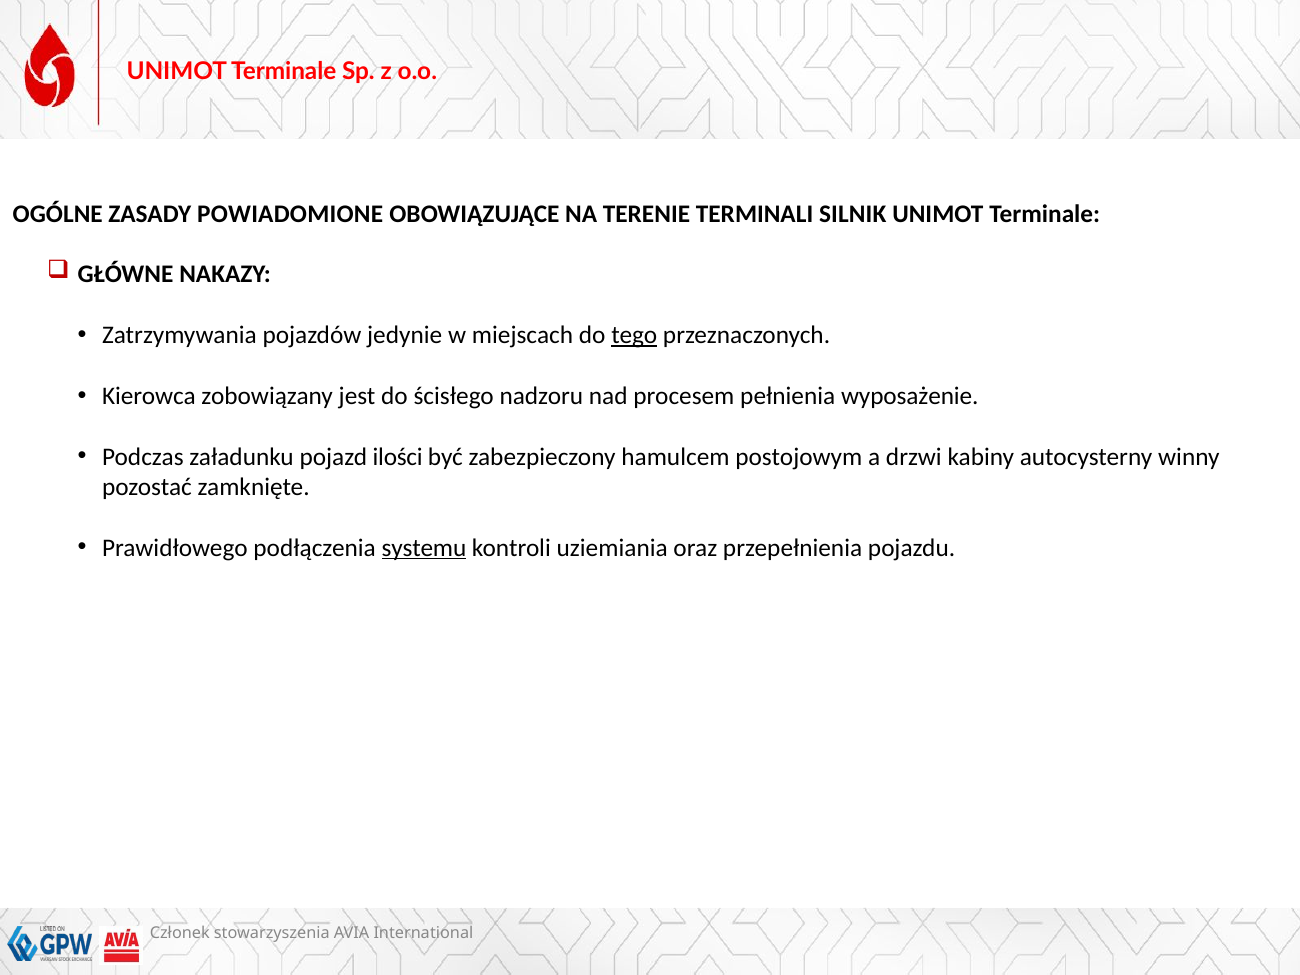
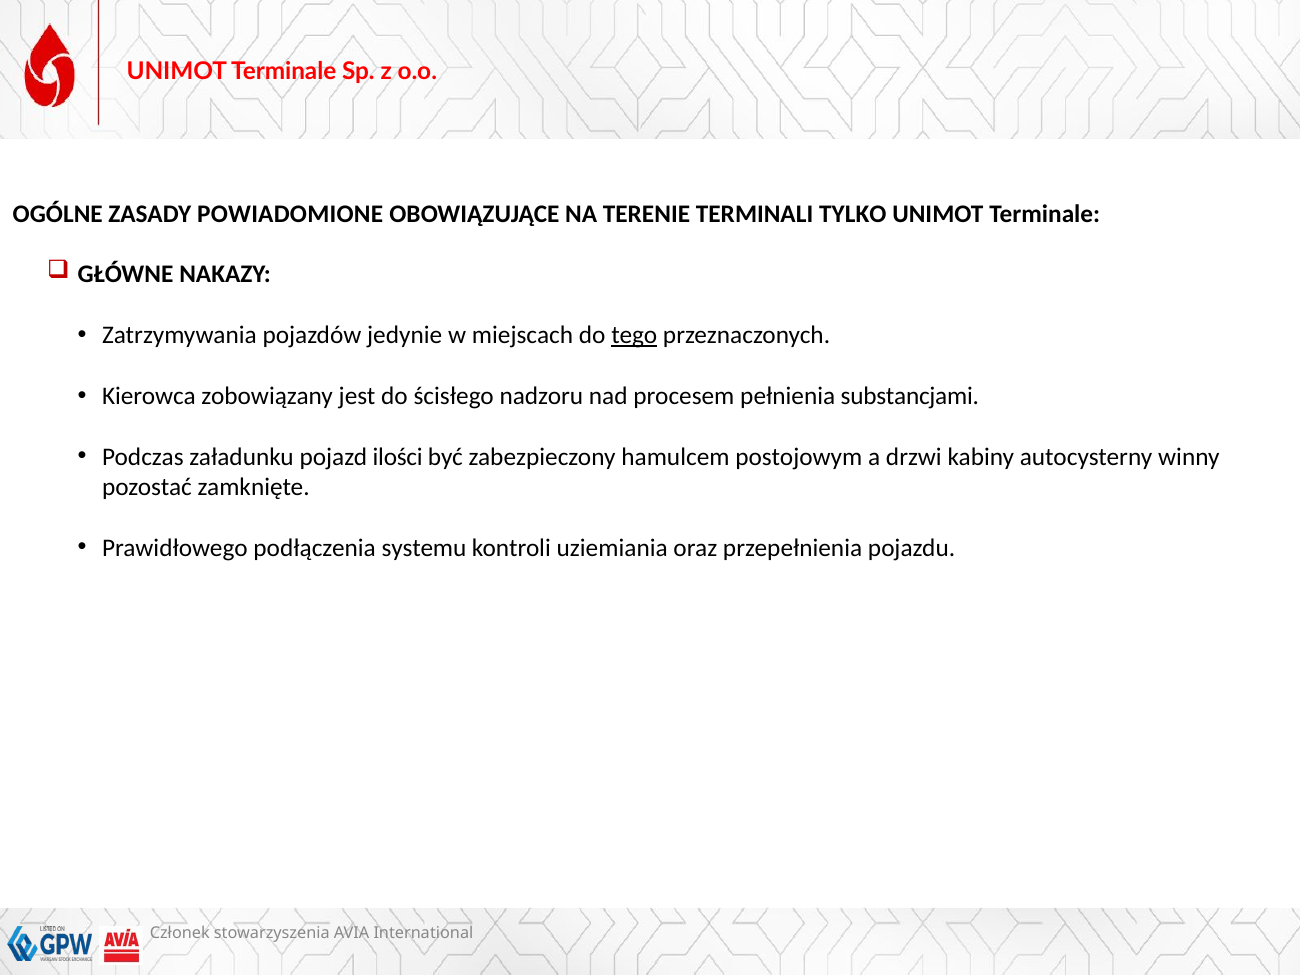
SILNIK: SILNIK -> TYLKO (853, 214)
wyposażenie: wyposażenie -> substancjami (910, 396)
systemu underline: present -> none (424, 548)
